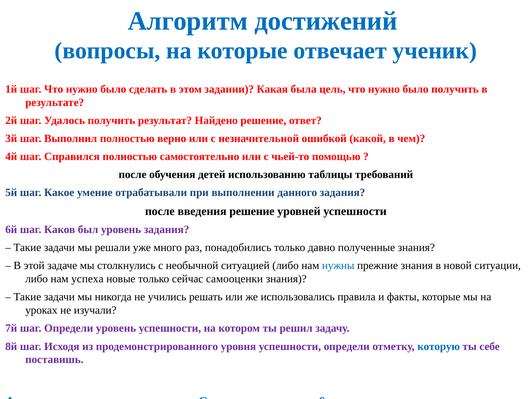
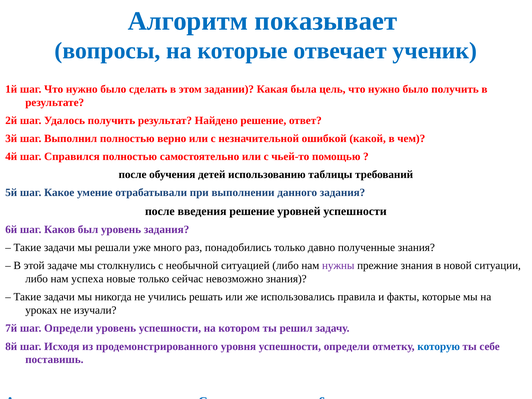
достижений: достижений -> показывает (326, 21)
нужны colour: blue -> purple (338, 266)
самооценки: самооценки -> невозможно (235, 279)
